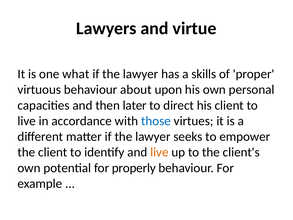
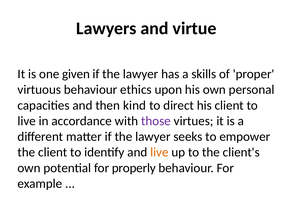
what: what -> given (76, 74)
about: about -> ethics (136, 90)
later: later -> kind (135, 105)
those colour: blue -> purple (156, 121)
